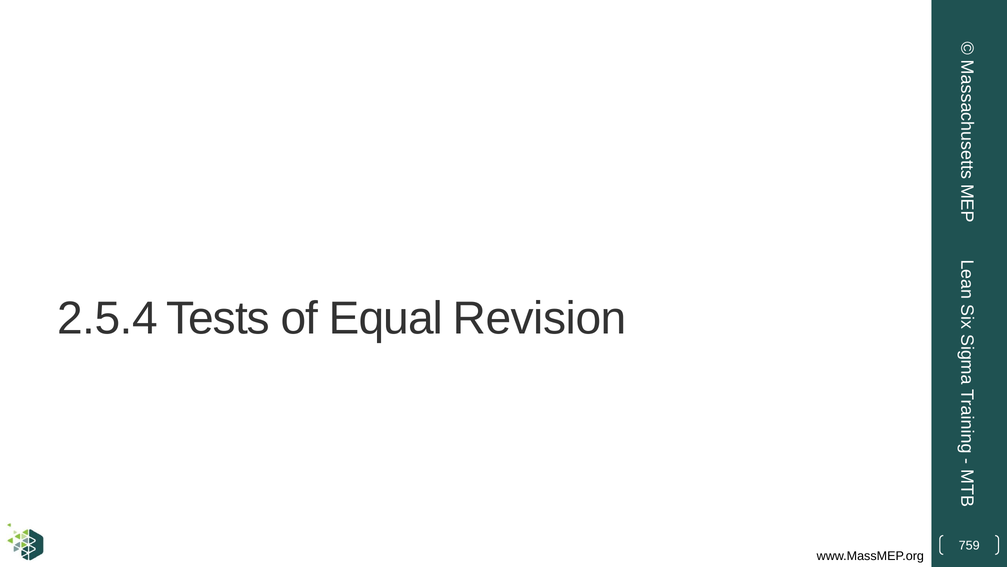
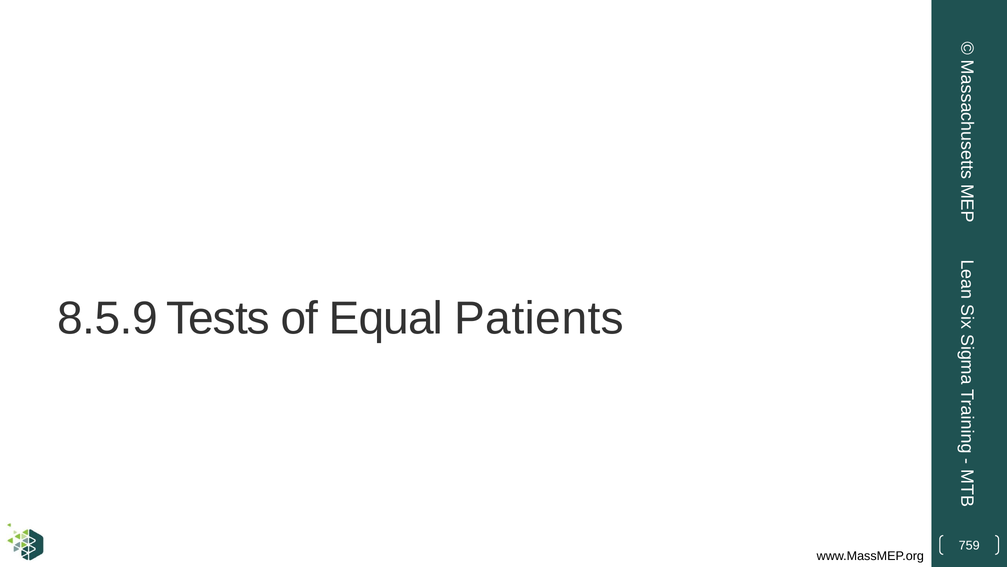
2.5.4: 2.5.4 -> 8.5.9 (107, 318)
Revision: Revision -> Patients (539, 318)
